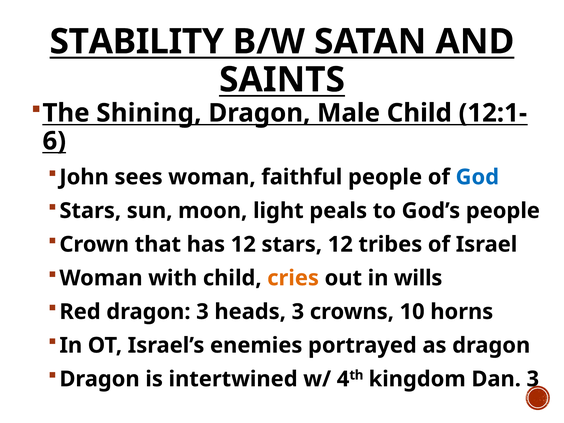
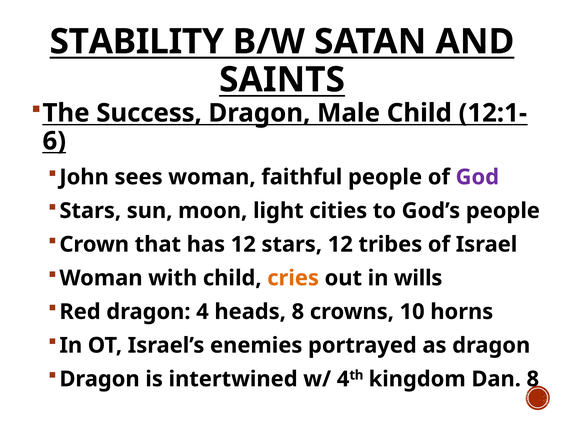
Shining: Shining -> Success (149, 113)
God colour: blue -> purple (477, 177)
peals: peals -> cities (338, 211)
dragon 3: 3 -> 4 (202, 312)
heads 3: 3 -> 8 (298, 312)
Dan 3: 3 -> 8 (533, 379)
